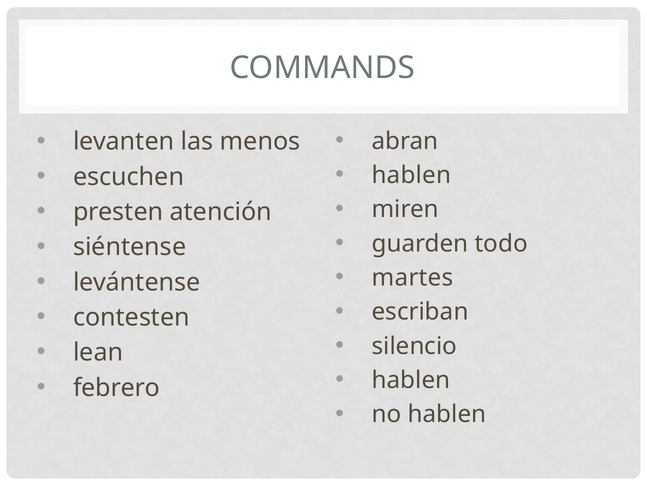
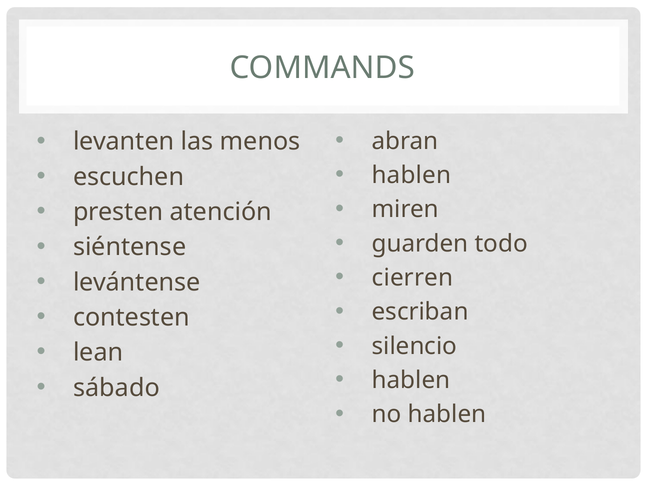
martes: martes -> cierren (413, 278)
febrero: febrero -> sábado (116, 388)
